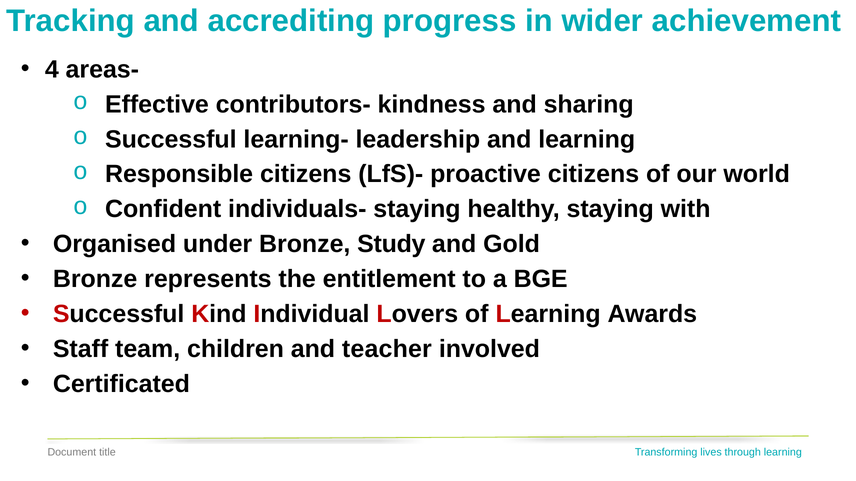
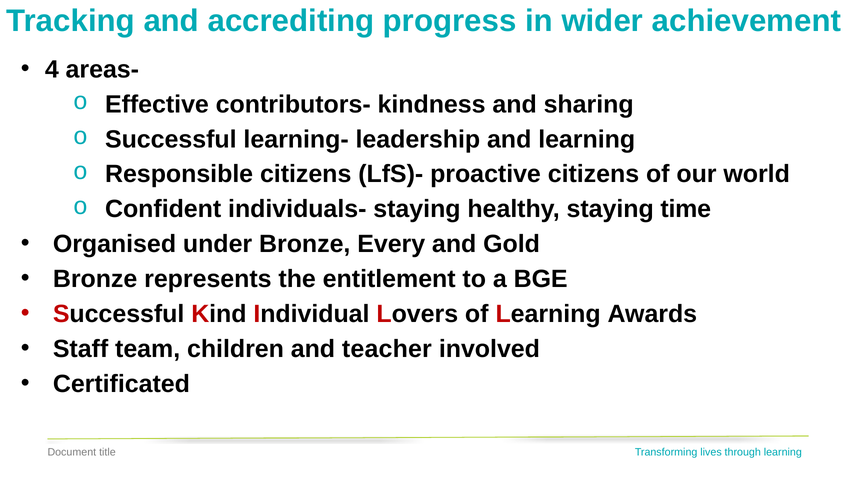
with: with -> time (686, 209)
Study: Study -> Every (391, 244)
